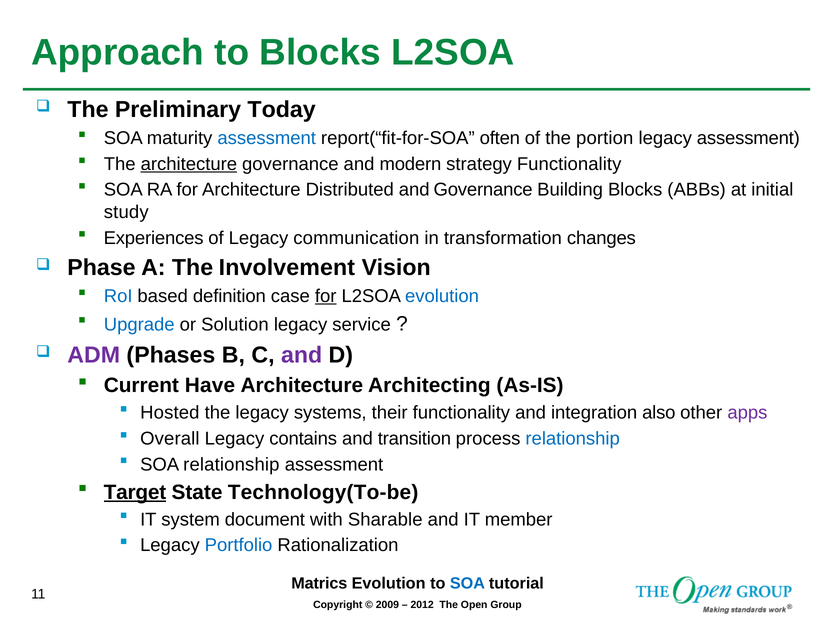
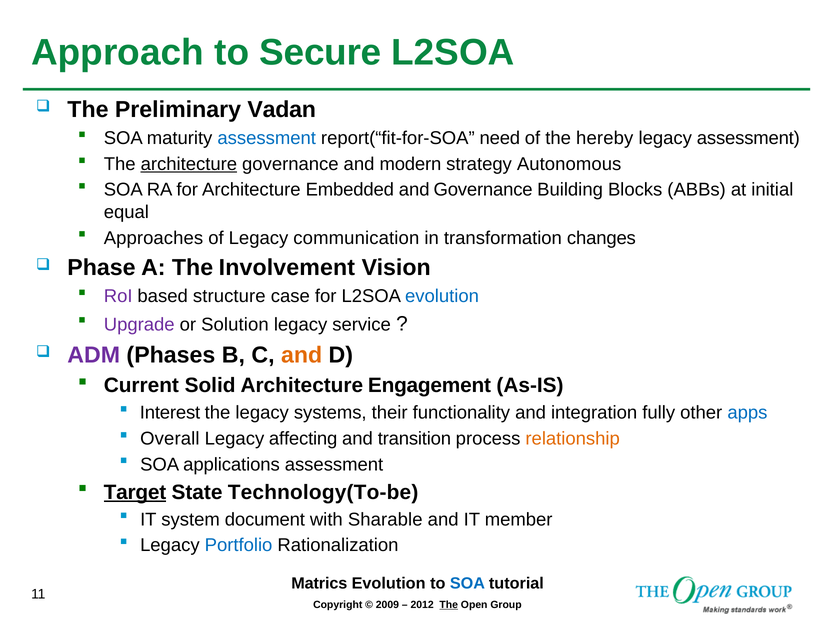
to Blocks: Blocks -> Secure (320, 53)
Today: Today -> Vadan (282, 110)
often: often -> need (500, 138)
portion: portion -> hereby (605, 138)
strategy Functionality: Functionality -> Autonomous (569, 164)
Distributed: Distributed -> Embedded (350, 190)
study: study -> equal (126, 212)
Experiences: Experiences -> Approaches (153, 238)
RoI colour: blue -> purple (118, 297)
definition: definition -> structure (229, 297)
for underline: present -> none (326, 297)
Upgrade colour: blue -> purple (139, 325)
and colour: purple -> orange (302, 356)
Have: Have -> Solid (210, 386)
Architecting: Architecting -> Engagement (429, 386)
Hosted: Hosted -> Interest (170, 413)
also: also -> fully (659, 413)
apps colour: purple -> blue (747, 413)
contains: contains -> affecting (303, 439)
relationship colour: blue -> orange (573, 439)
SOA relationship: relationship -> applications (231, 465)
The underline: none -> present (449, 605)
